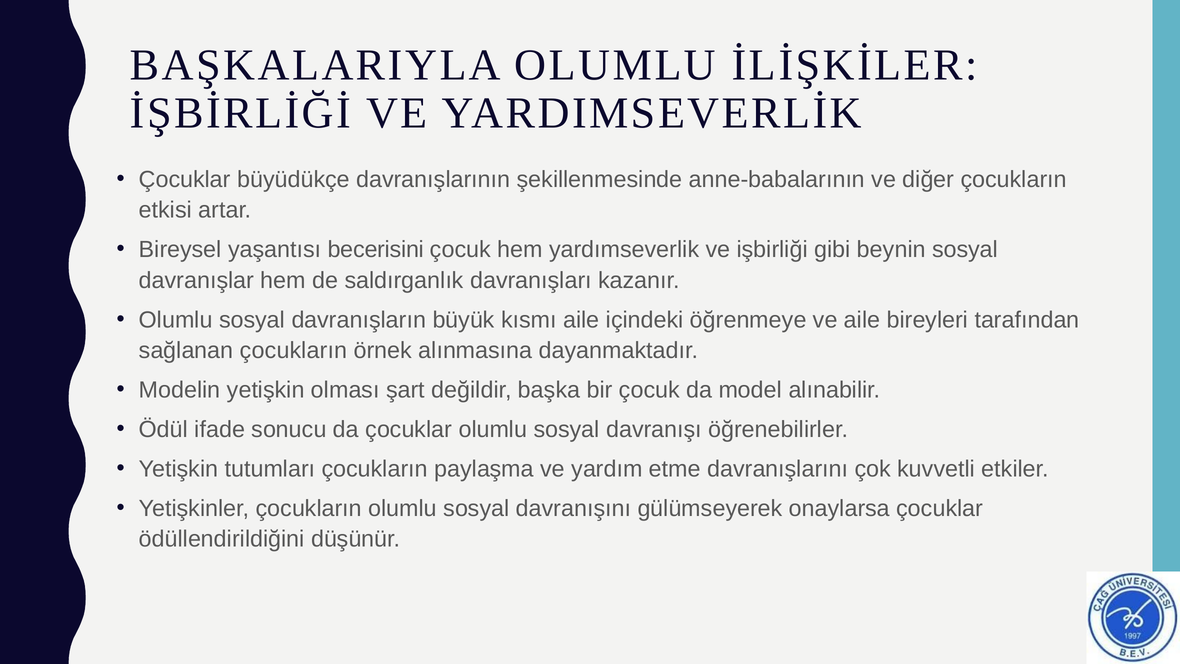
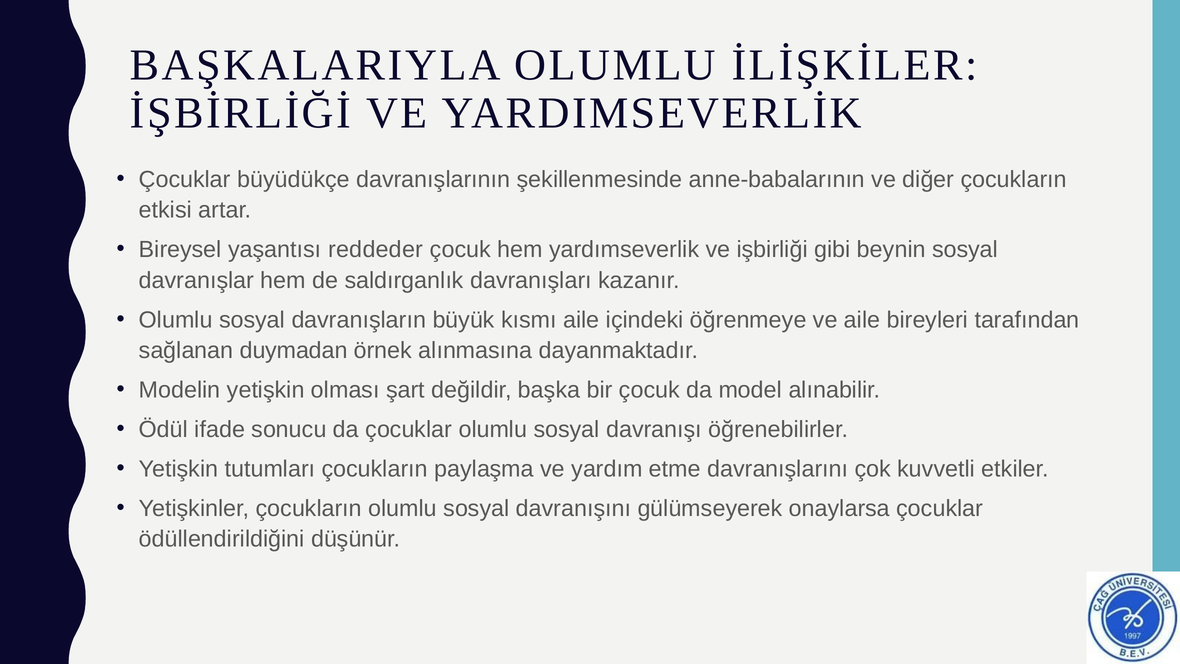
becerisini: becerisini -> reddeder (376, 250)
sağlanan çocukların: çocukların -> duymadan (294, 351)
